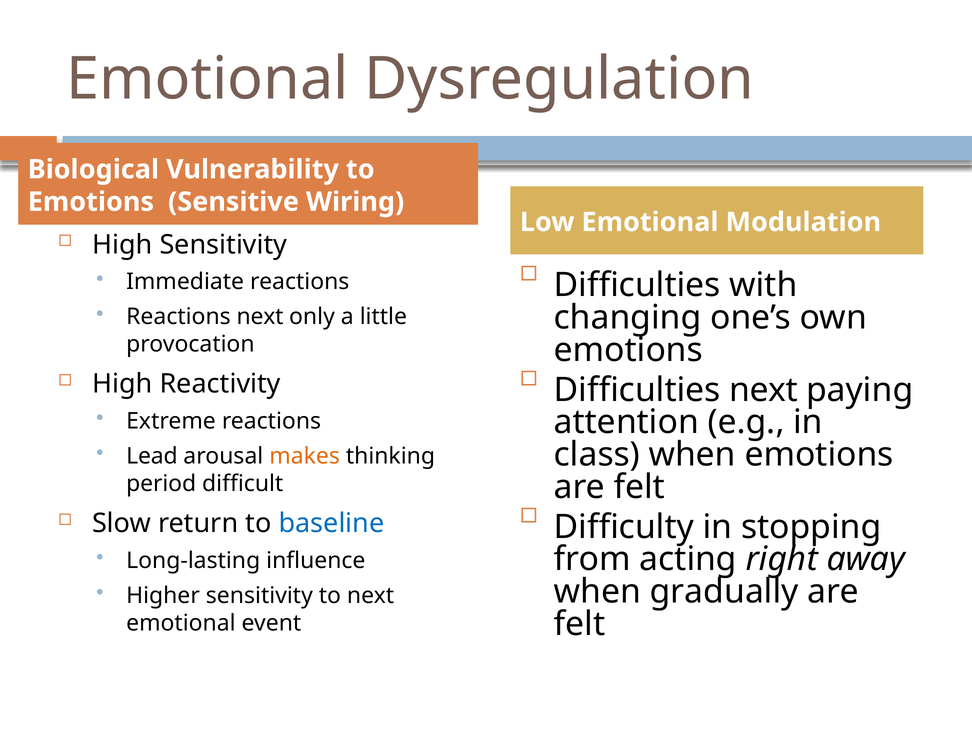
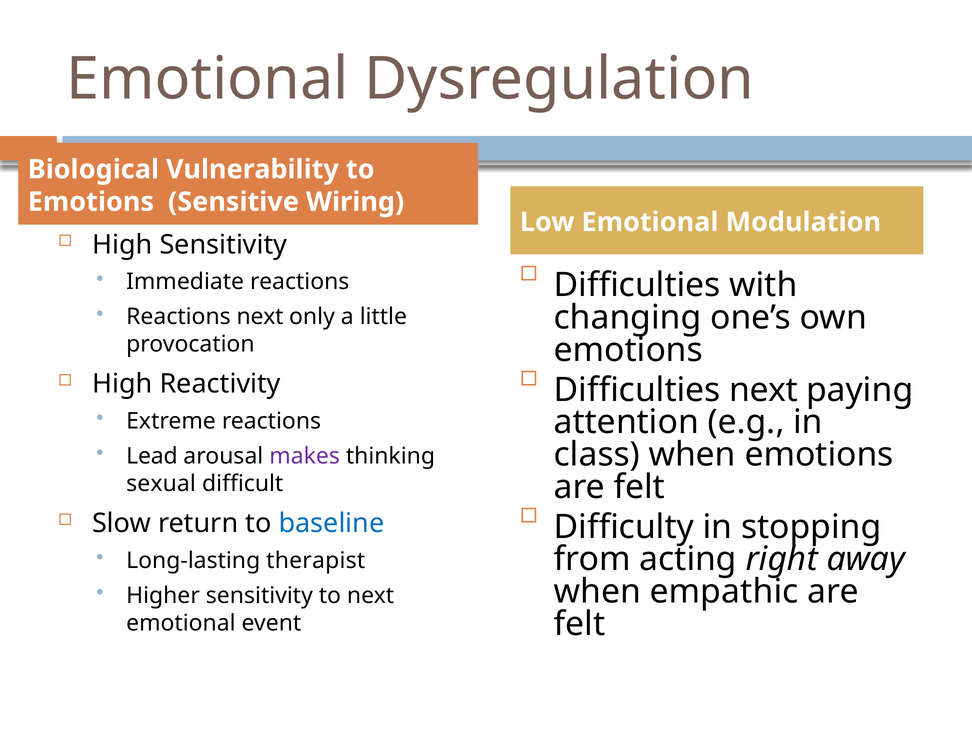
makes colour: orange -> purple (305, 456)
period: period -> sexual (161, 484)
influence: influence -> therapist (316, 560)
gradually: gradually -> empathic (724, 592)
